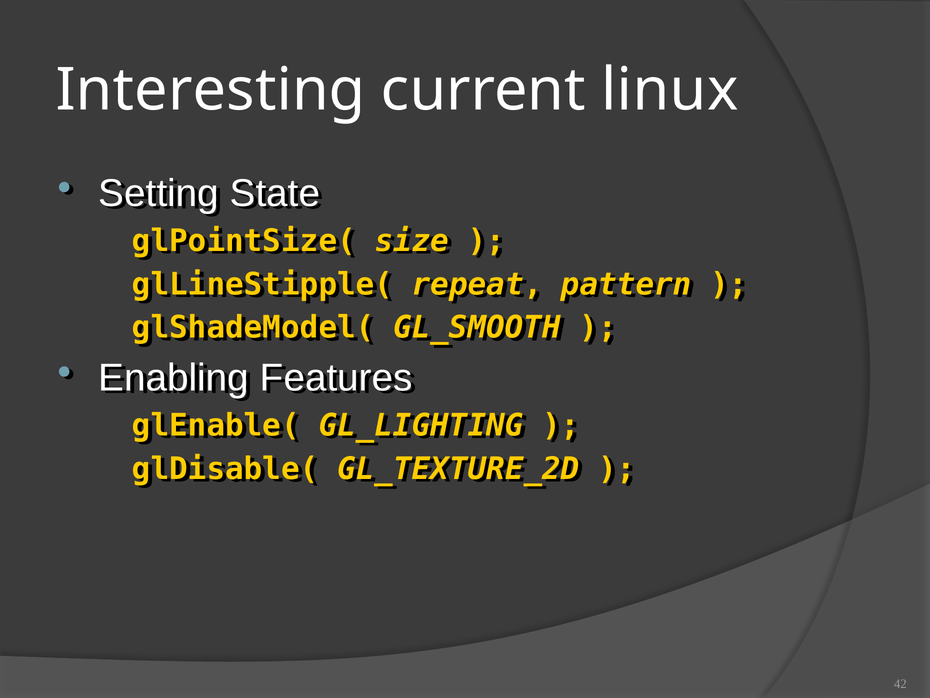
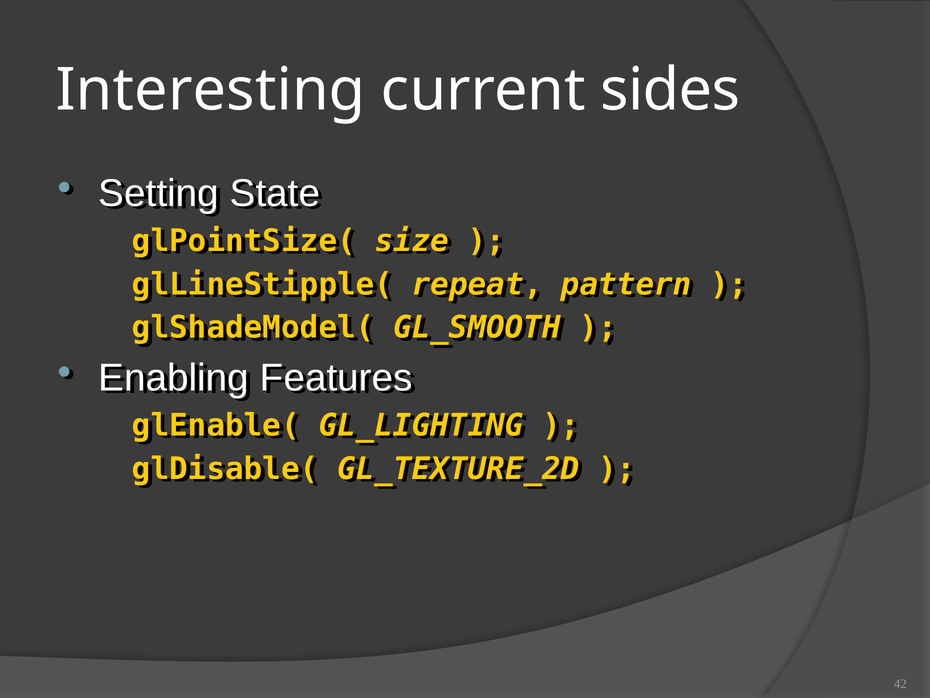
linux: linux -> sides (670, 90)
